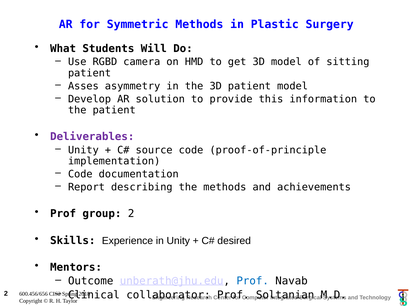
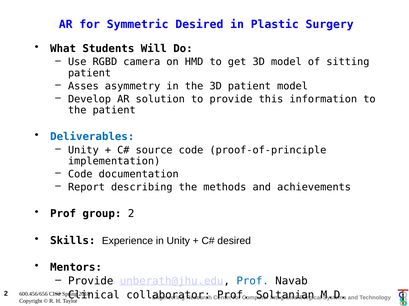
Symmetric Methods: Methods -> Desired (199, 25)
Deliverables colour: purple -> blue (92, 137)
Outcome: Outcome -> Provide (91, 282)
